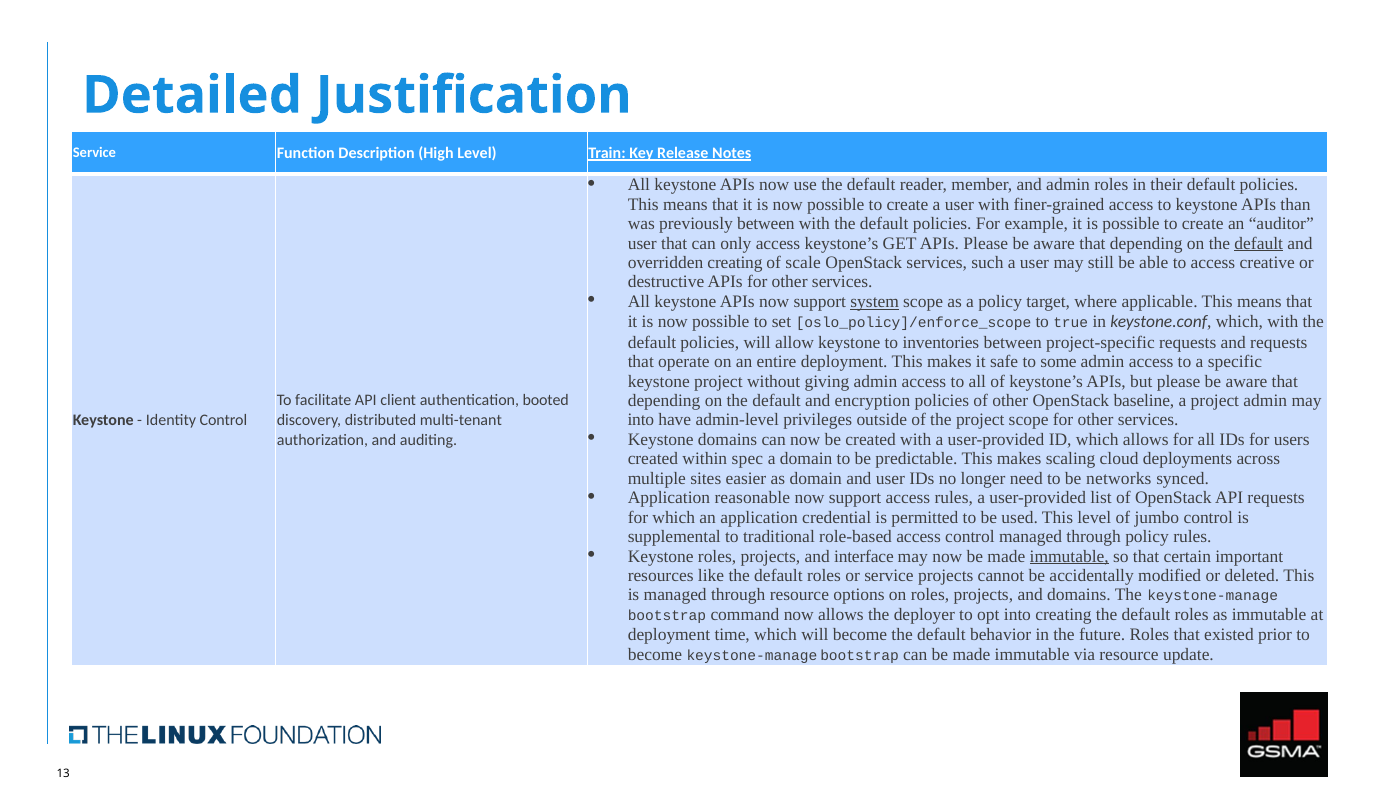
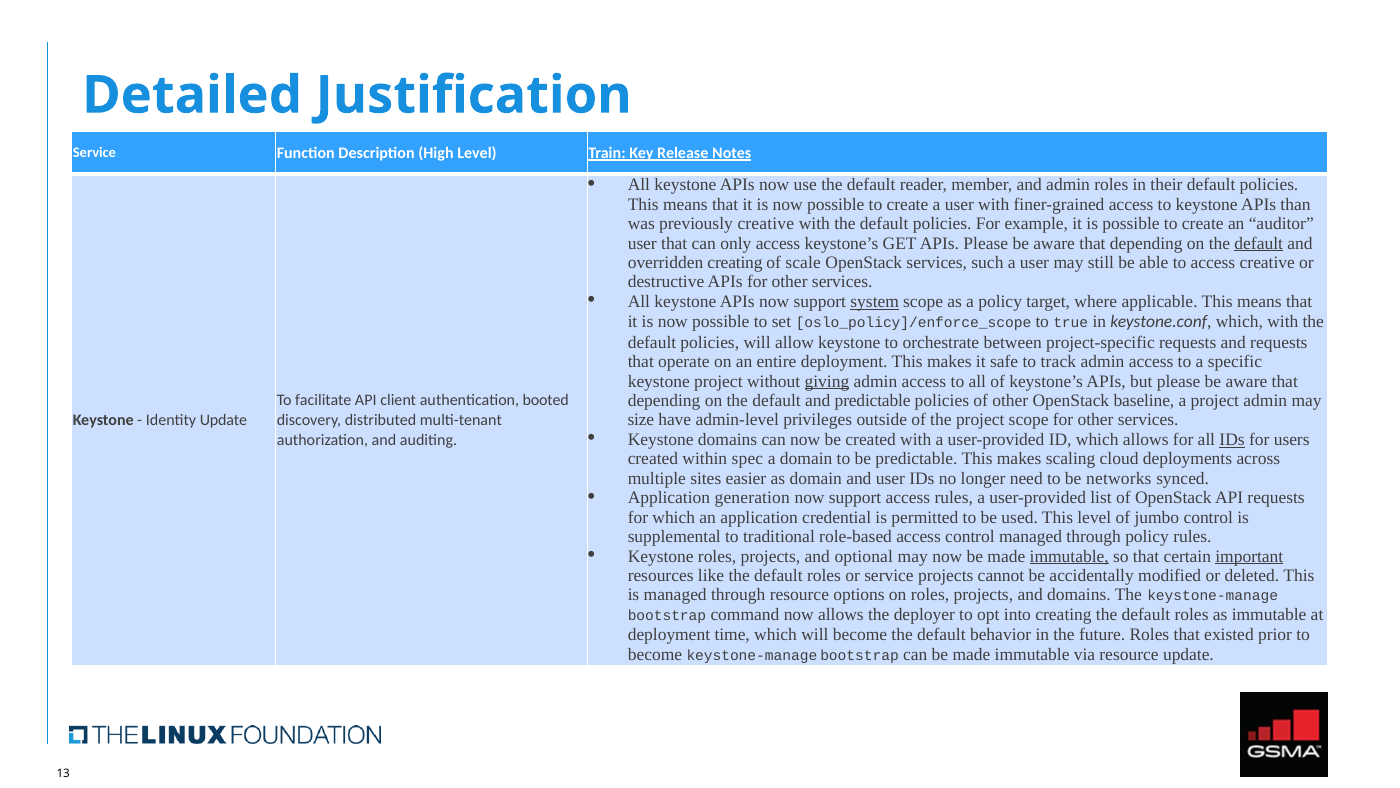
previously between: between -> creative (766, 224)
inventories: inventories -> orchestrate (941, 342)
some: some -> track (1058, 362)
giving underline: none -> present (827, 381)
and encryption: encryption -> predictable (873, 400)
into: into -> size (641, 420)
Identity Control: Control -> Update (223, 420)
IDs underline: none -> present (1232, 439)
reasonable: reasonable -> generation (752, 498)
interface: interface -> optional (864, 556)
important underline: none -> present (1249, 556)
